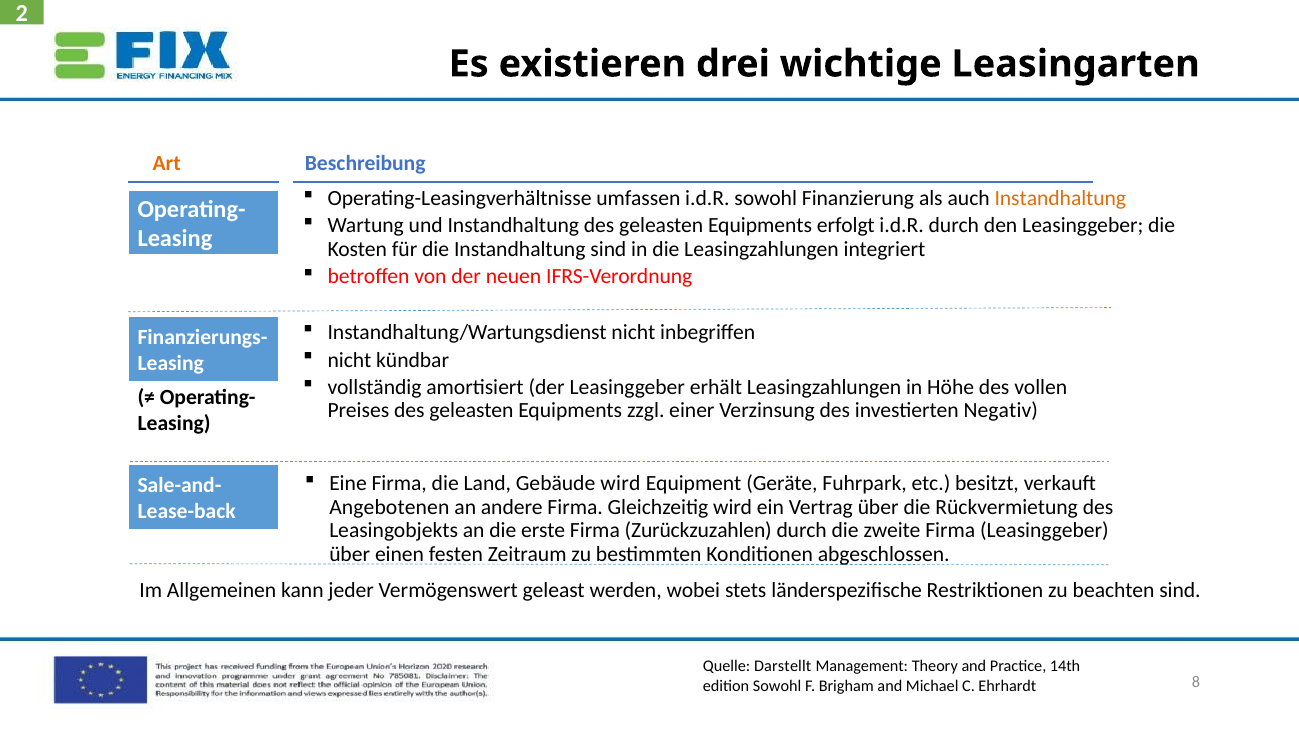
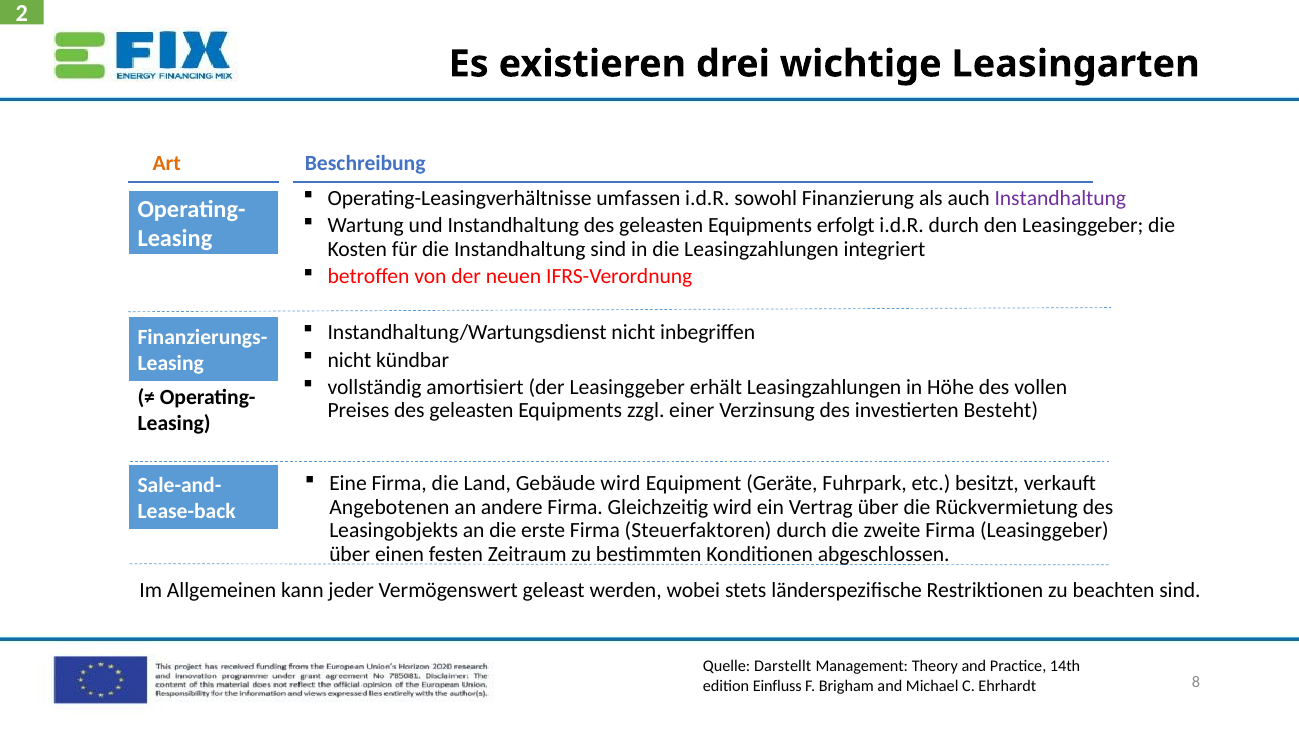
Instandhaltung colour: orange -> purple (1060, 198)
Negativ: Negativ -> Besteht (1001, 411)
Zurückzuzahlen: Zurückzuzahlen -> Steuerfaktoren (698, 530)
edition Sowohl: Sowohl -> Einfluss (777, 686)
